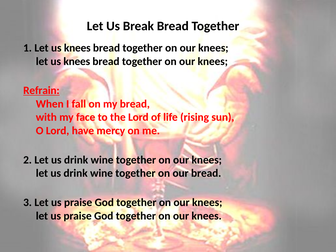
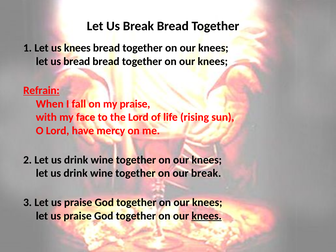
knees: knees -> bread (77, 61)
my bread: bread -> praise (135, 104)
our bread: bread -> break (206, 173)
knees underline: none -> present (207, 216)
